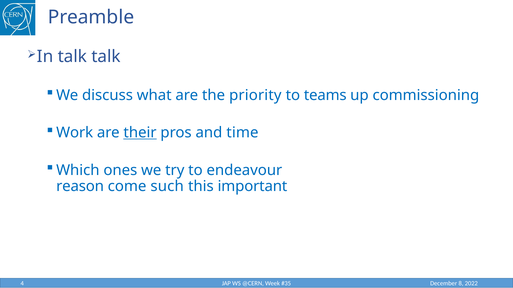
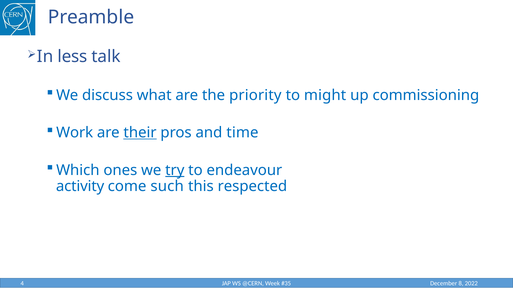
In talk: talk -> less (72, 57)
teams: teams -> might (325, 95)
try underline: none -> present (175, 170)
reason: reason -> activity (80, 187)
important: important -> respected (252, 187)
